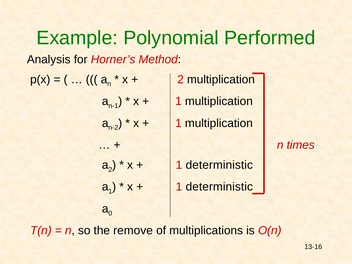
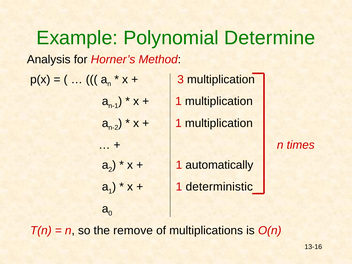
Performed: Performed -> Determine (270, 38)
2: 2 -> 3 (181, 79)
deterministic: deterministic -> automatically (219, 165)
